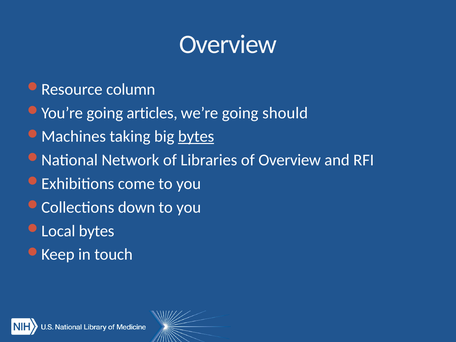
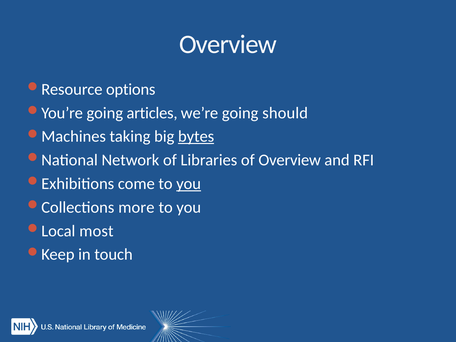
column: column -> options (131, 89)
you underline: none -> present (189, 184)
down: down -> more (136, 207)
bytes: bytes -> most (96, 231)
